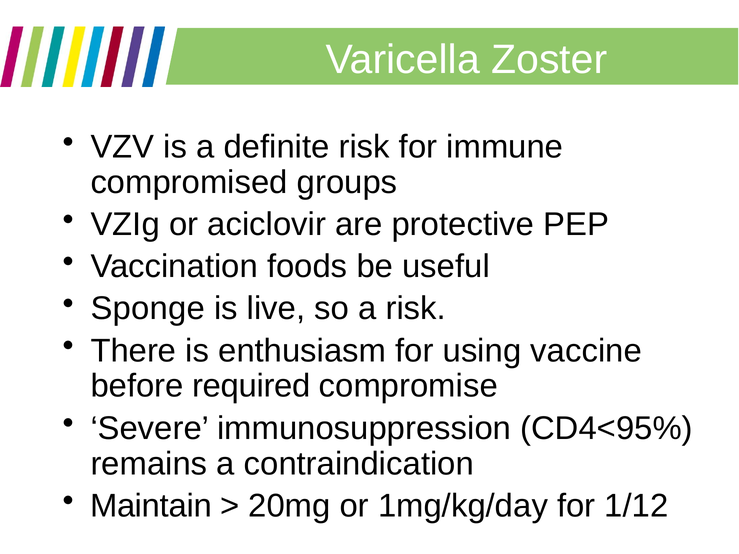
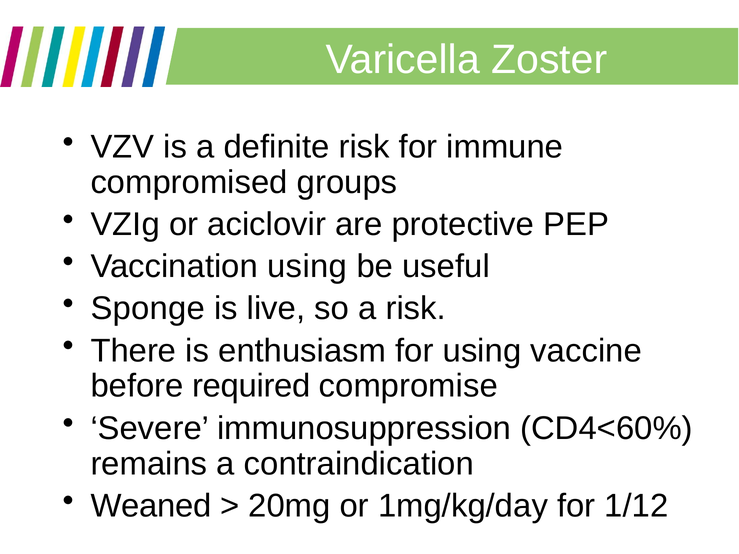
Vaccination foods: foods -> using (307, 267)
CD4<95%: CD4<95% -> CD4<60% (607, 428)
Maintain: Maintain -> Weaned (151, 506)
